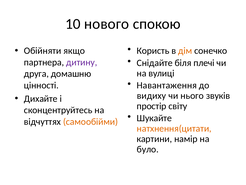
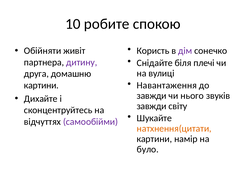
нового: нового -> робите (107, 24)
дім colour: orange -> purple (185, 51)
якщо: якщо -> живіт (74, 51)
цінності: цінності -> картини (41, 85)
видиху: видиху -> завжди (152, 95)
простір: простір -> завжди (152, 106)
самообійми colour: orange -> purple (91, 121)
